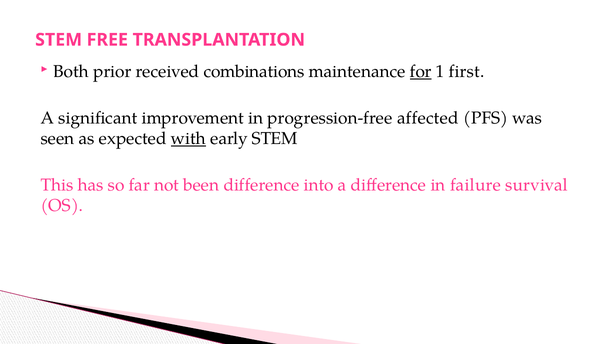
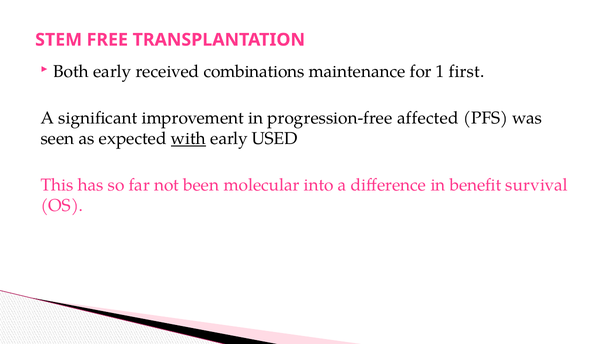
Both prior: prior -> early (112, 72)
for underline: present -> none (421, 72)
early STEM: STEM -> USED (275, 139)
been difference: difference -> molecular (262, 185)
failure: failure -> benefit (476, 185)
